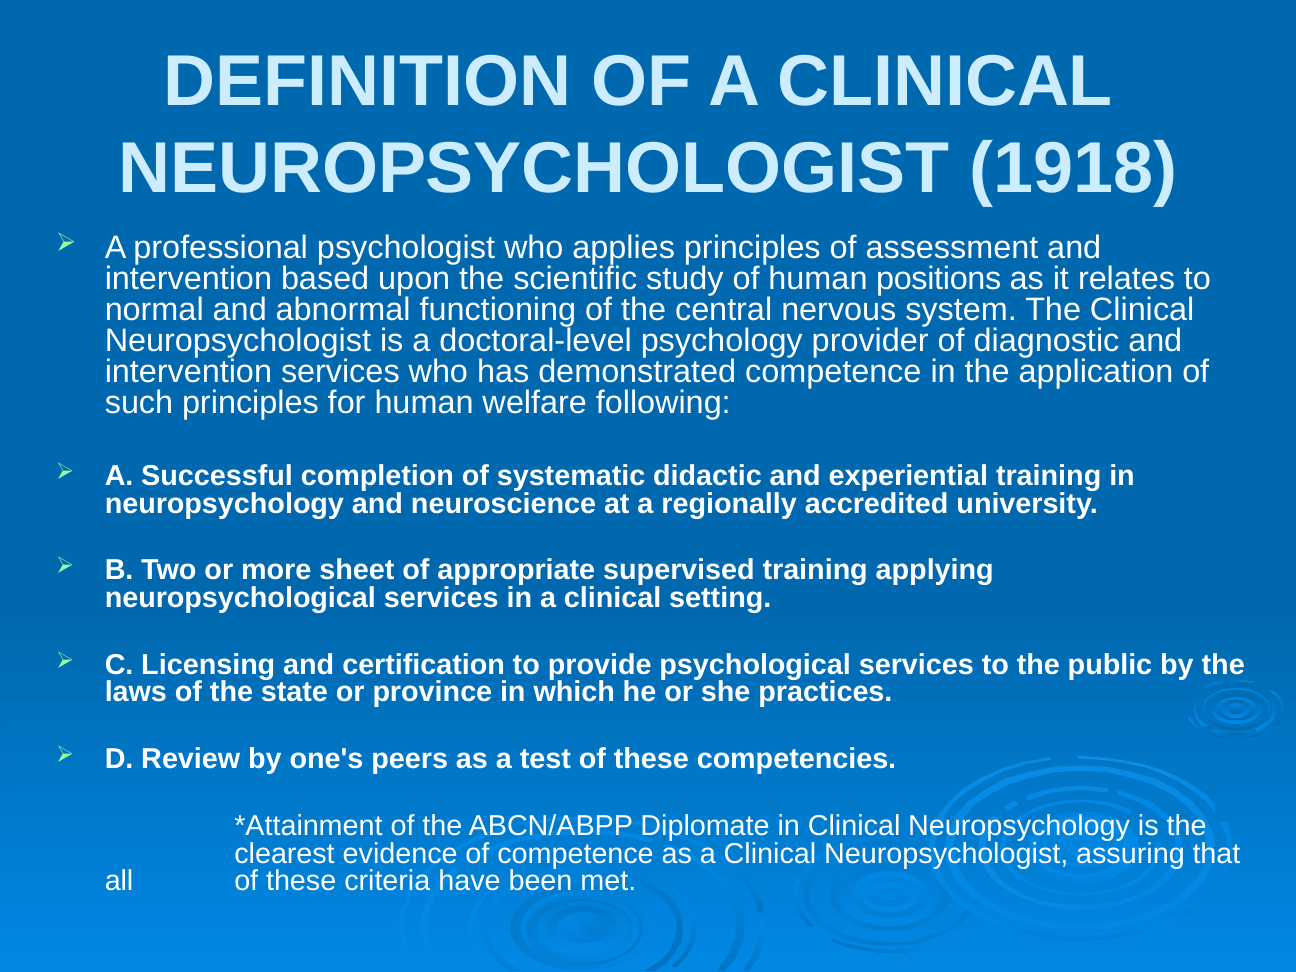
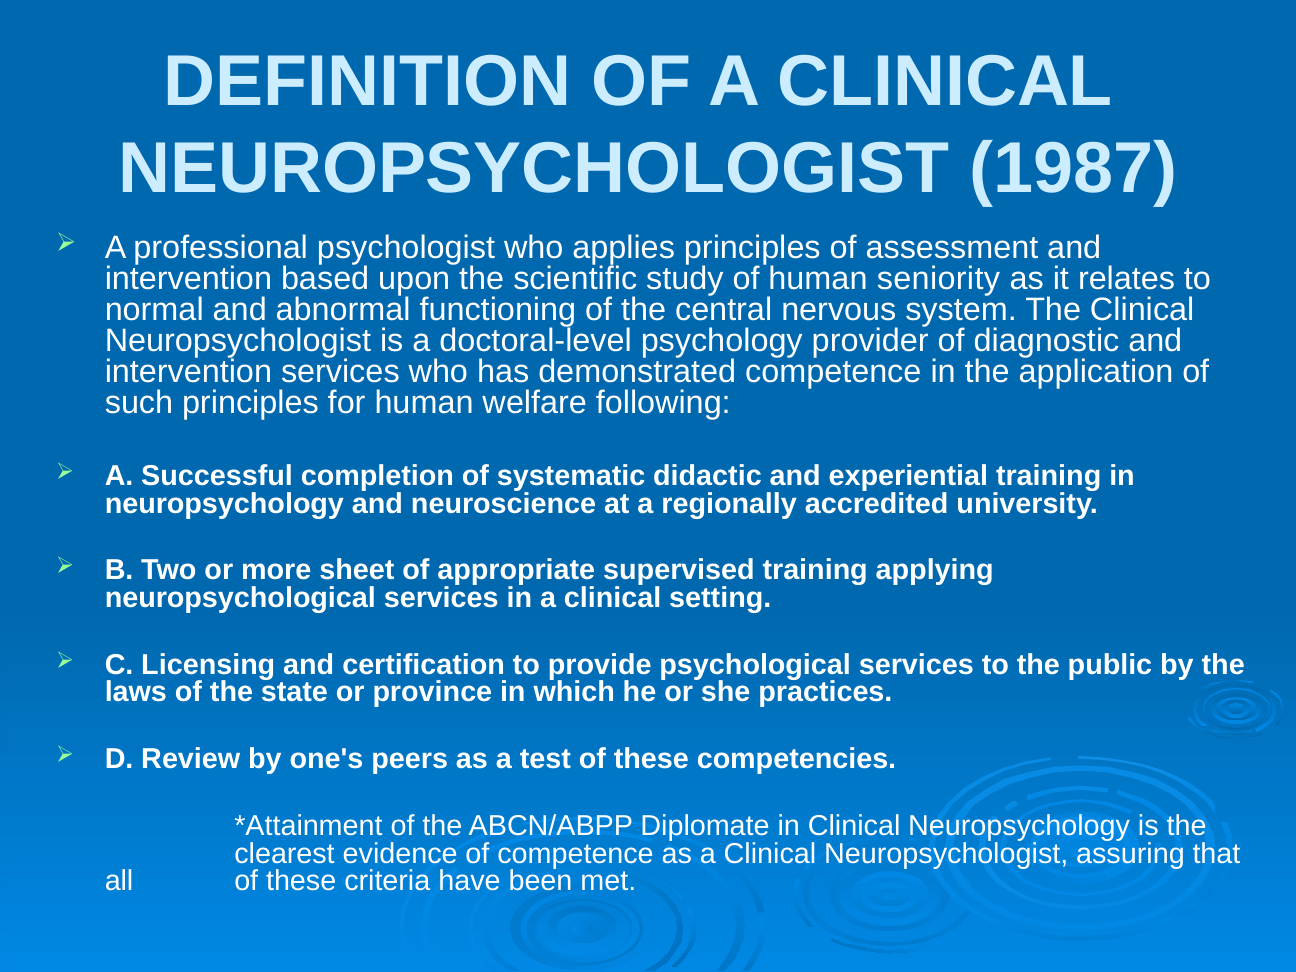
1918: 1918 -> 1987 (1073, 168)
positions: positions -> seniority (938, 279)
